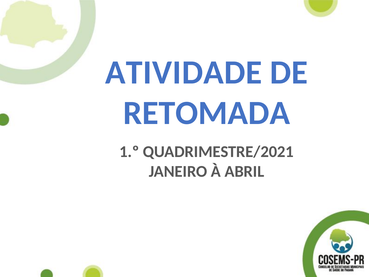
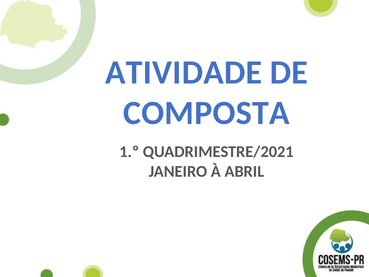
RETOMADA: RETOMADA -> COMPOSTA (206, 113)
